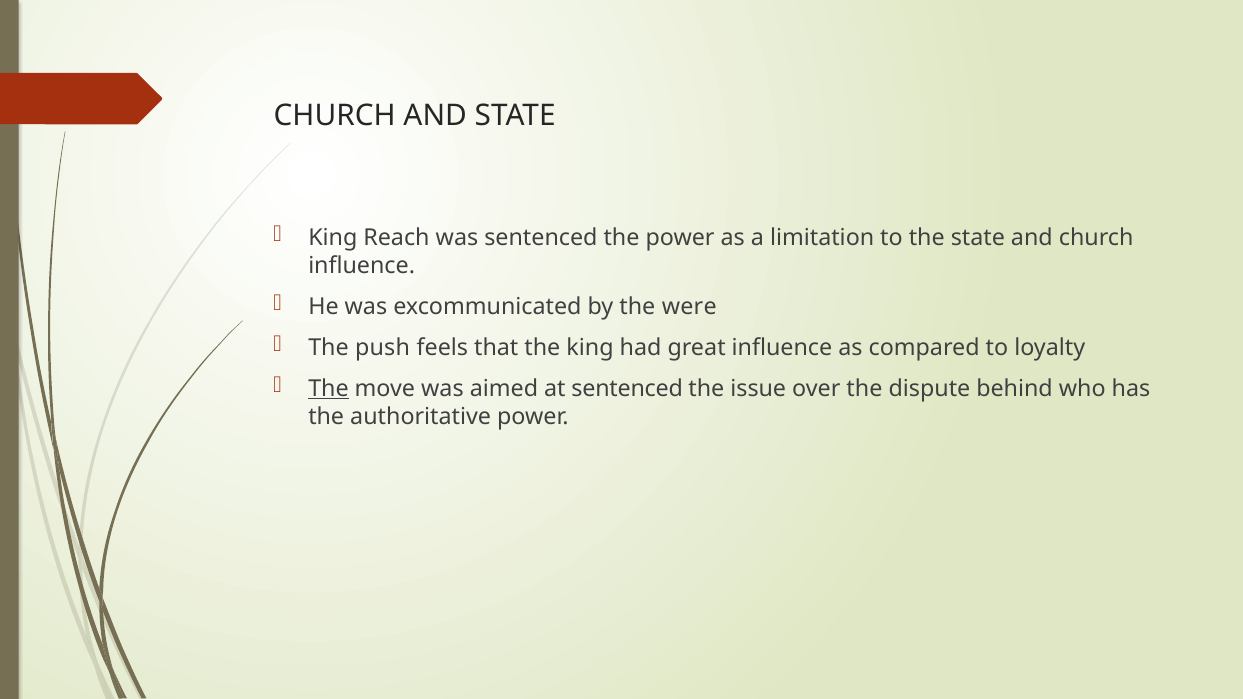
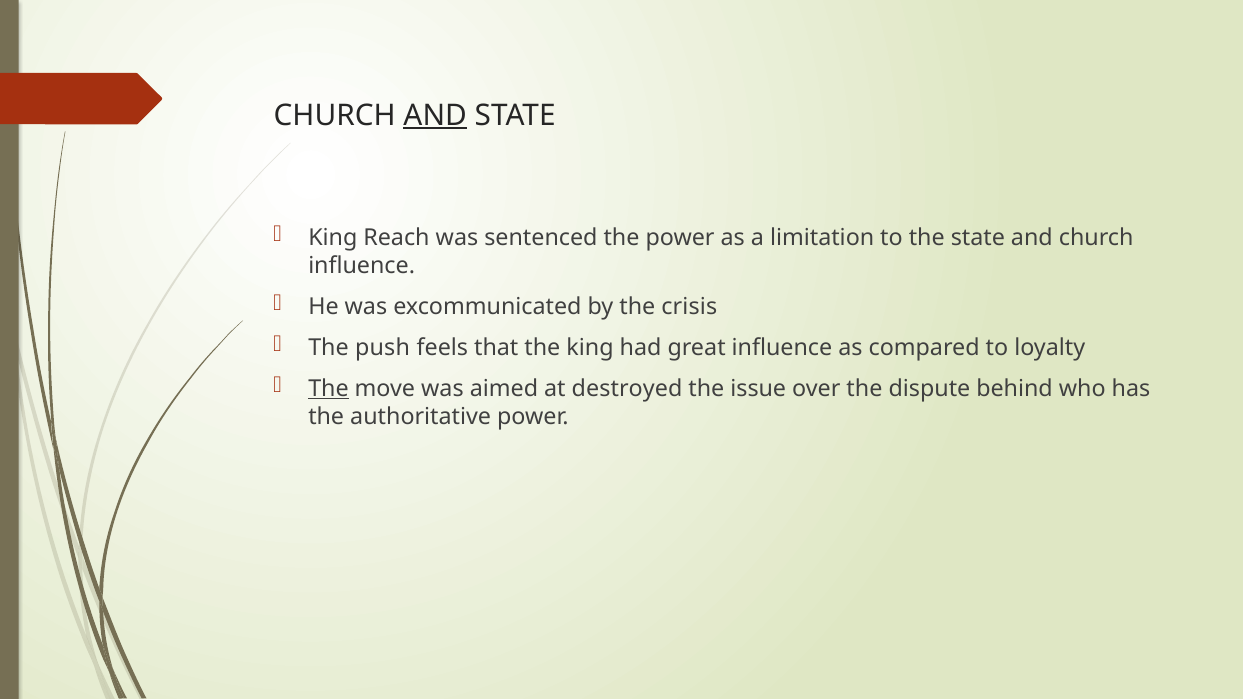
AND underline: none -> present (435, 116)
were: were -> crisis (689, 307)
at sentenced: sentenced -> destroyed (627, 389)
